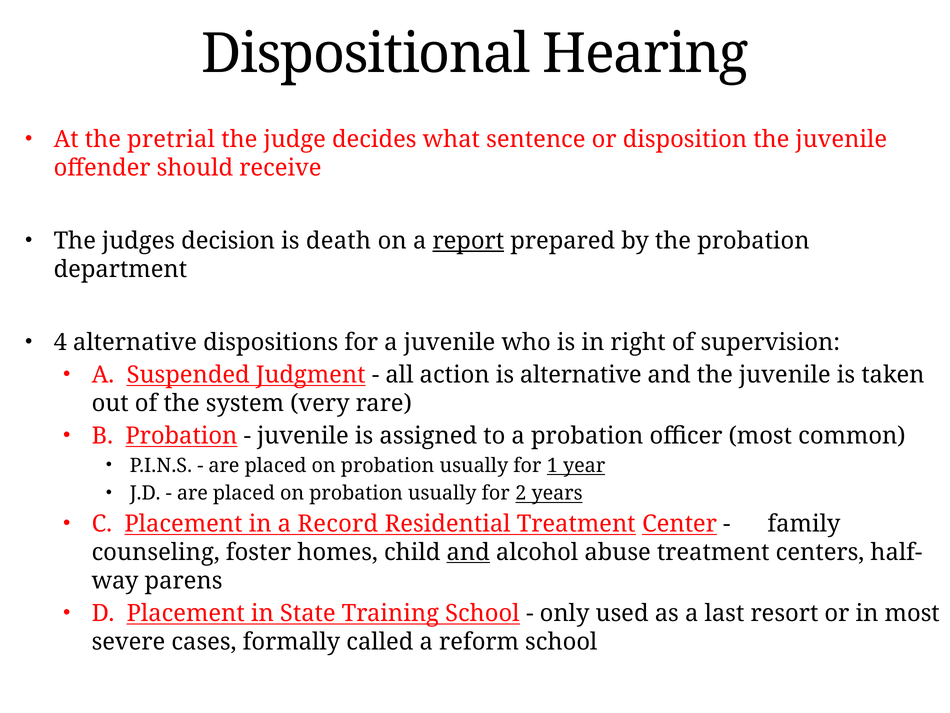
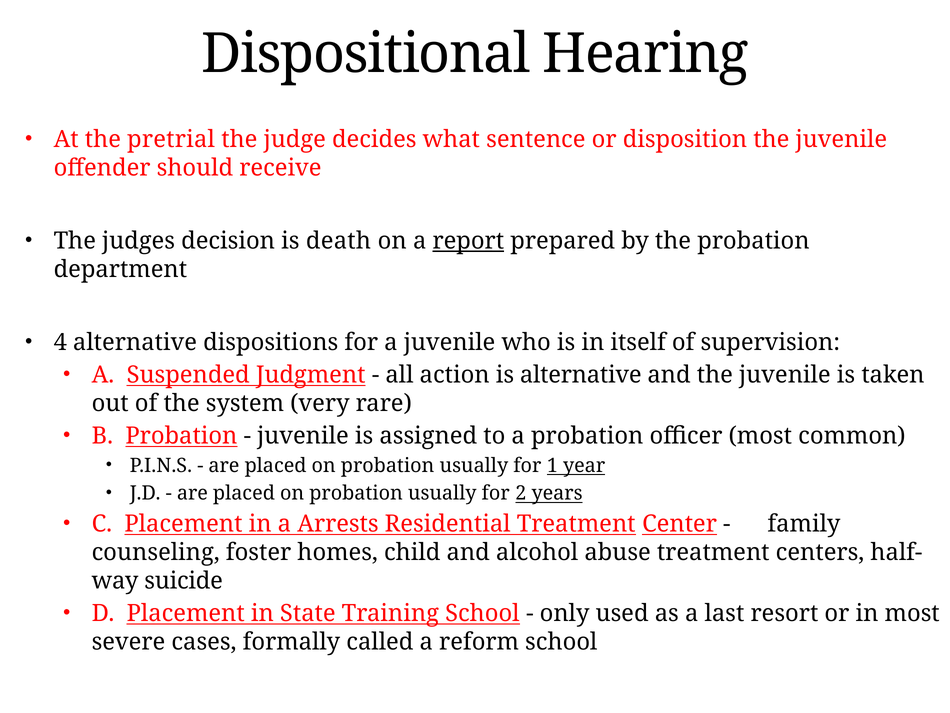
right: right -> itself (638, 342)
Record: Record -> Arrests (338, 523)
and underline: present -> none (468, 552)
parens: parens -> suicide (184, 580)
